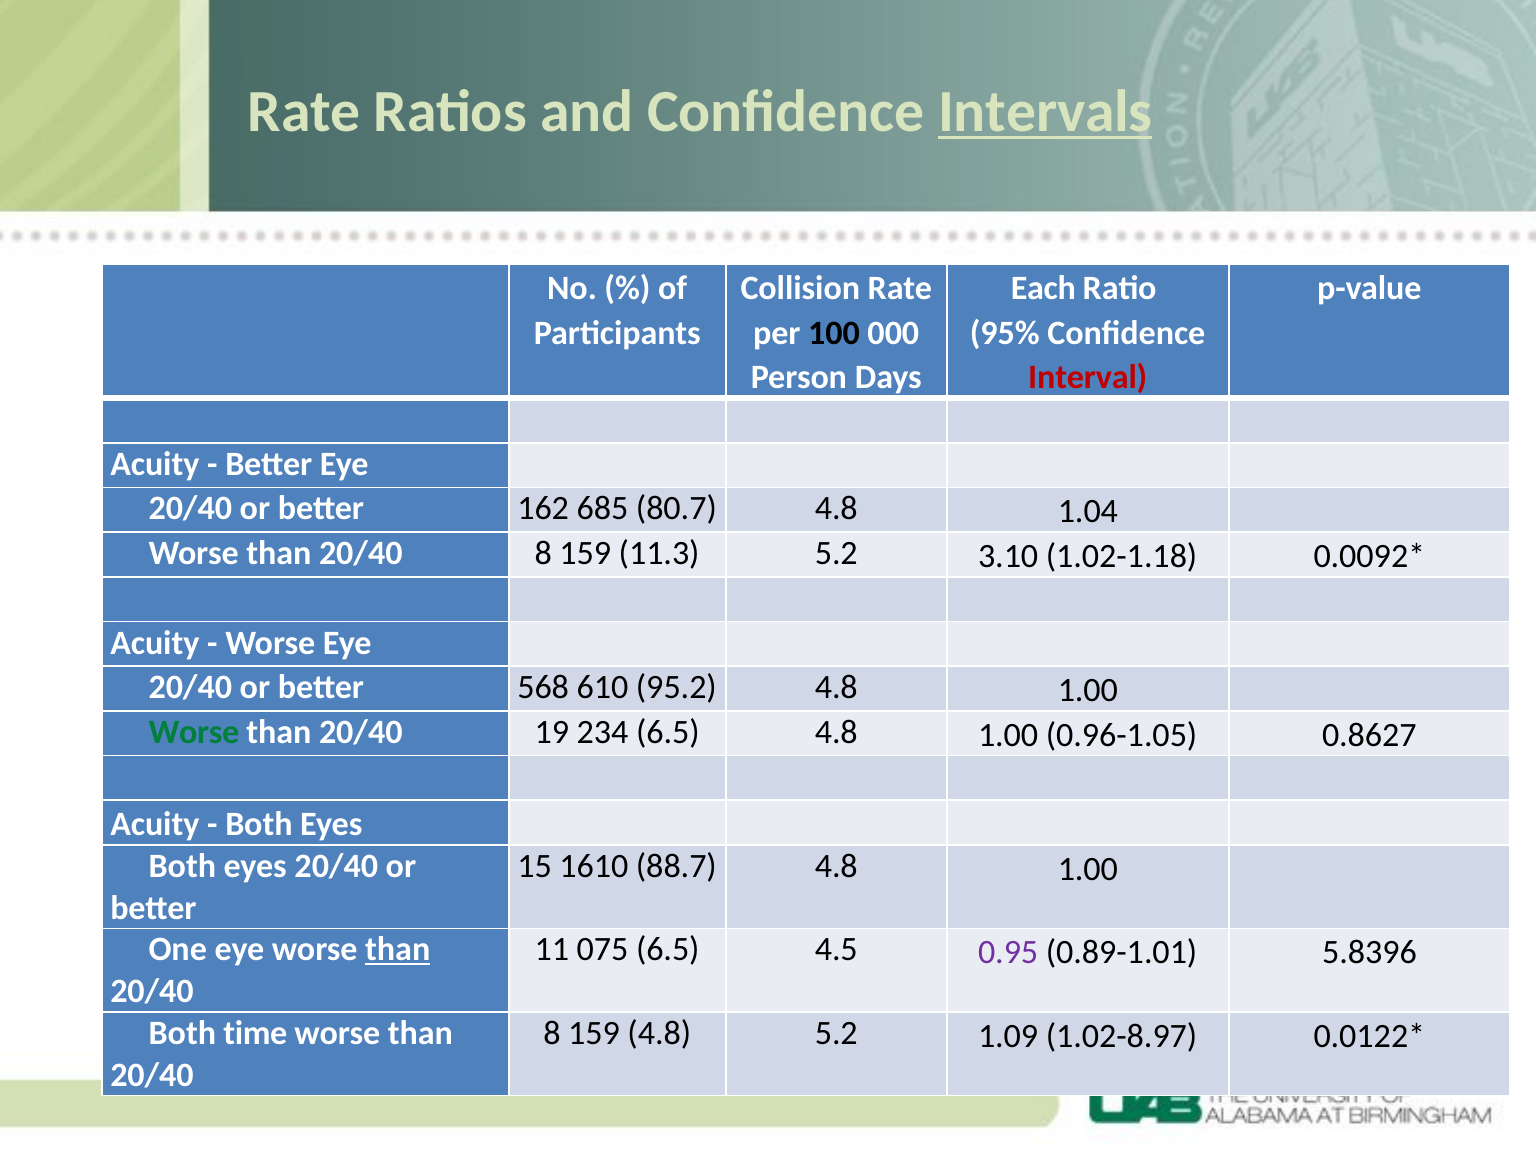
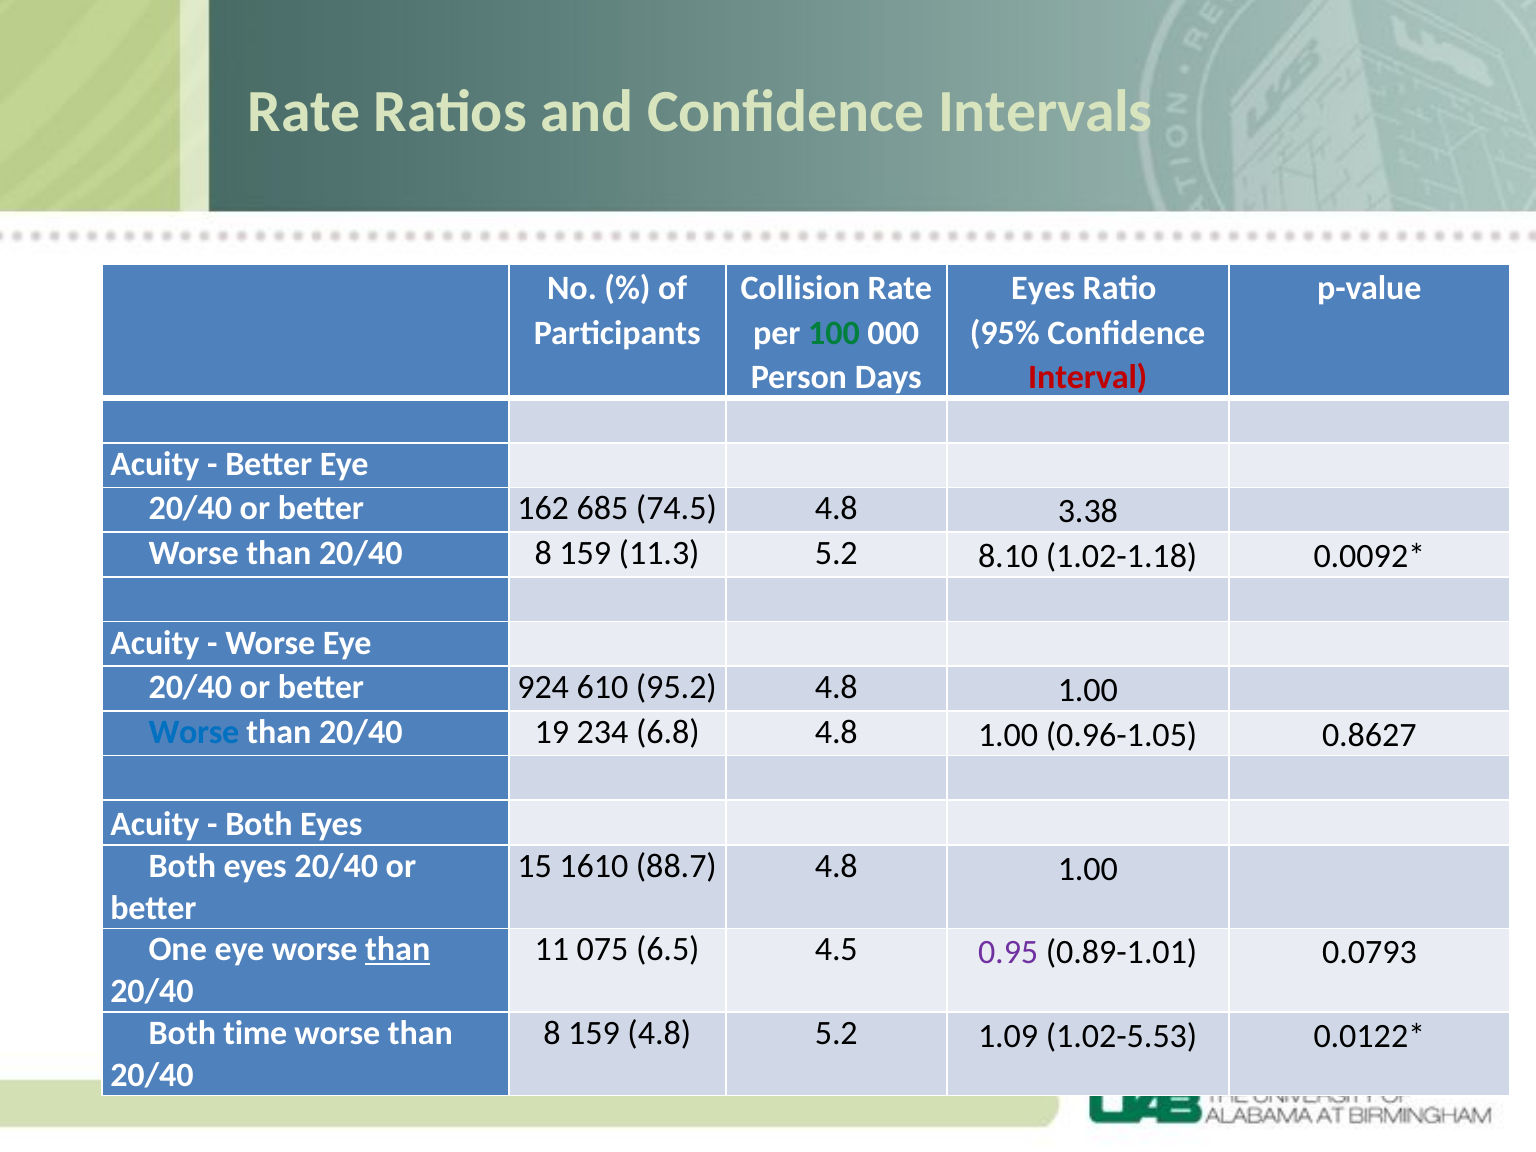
Intervals underline: present -> none (1045, 112)
Each: Each -> Eyes (1043, 288)
100 colour: black -> green (834, 333)
80.7: 80.7 -> 74.5 (676, 509)
1.04: 1.04 -> 3.38 (1088, 512)
3.10: 3.10 -> 8.10 (1008, 556)
568: 568 -> 924 (543, 687)
Worse colour: green -> blue (194, 732)
234 6.5: 6.5 -> 6.8 (668, 732)
5.8396: 5.8396 -> 0.0793 (1369, 953)
1.02-8.97: 1.02-8.97 -> 1.02-5.53 (1122, 1036)
